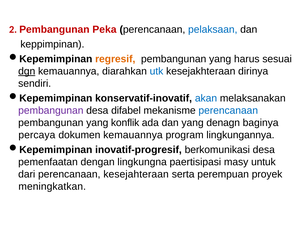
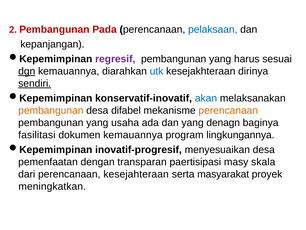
Peka: Peka -> Pada (105, 29)
keppimpinan: keppimpinan -> kepanjangan (52, 44)
regresif colour: orange -> purple (115, 59)
sendiri underline: none -> present (35, 83)
pembangunan colour: purple -> orange (51, 110)
perencanaan colour: blue -> orange (228, 110)
konflik: konflik -> usaha (125, 122)
percaya: percaya -> fasilitasi (37, 135)
berkomunikasi: berkomunikasi -> menyesuaikan (217, 149)
lingkungna: lingkungna -> transparan (142, 162)
untuk: untuk -> skala (263, 162)
perempuan: perempuan -> masyarakat (223, 174)
